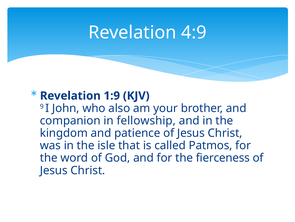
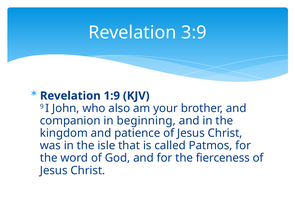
4:9: 4:9 -> 3:9 (194, 32)
fellowship: fellowship -> beginning (146, 120)
